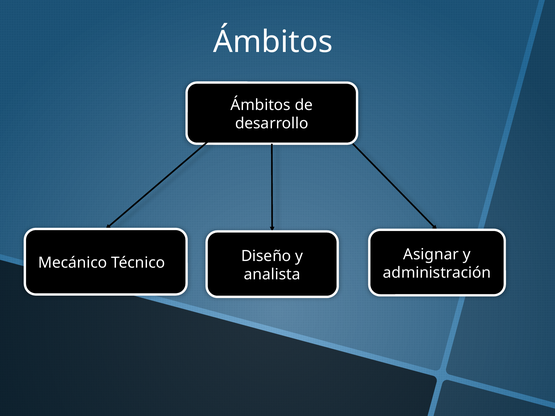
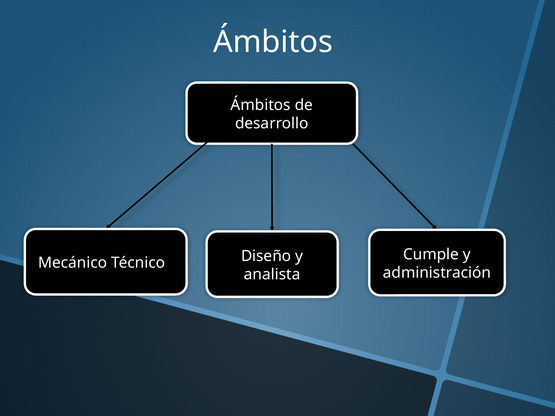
Asignar: Asignar -> Cumple (431, 255)
